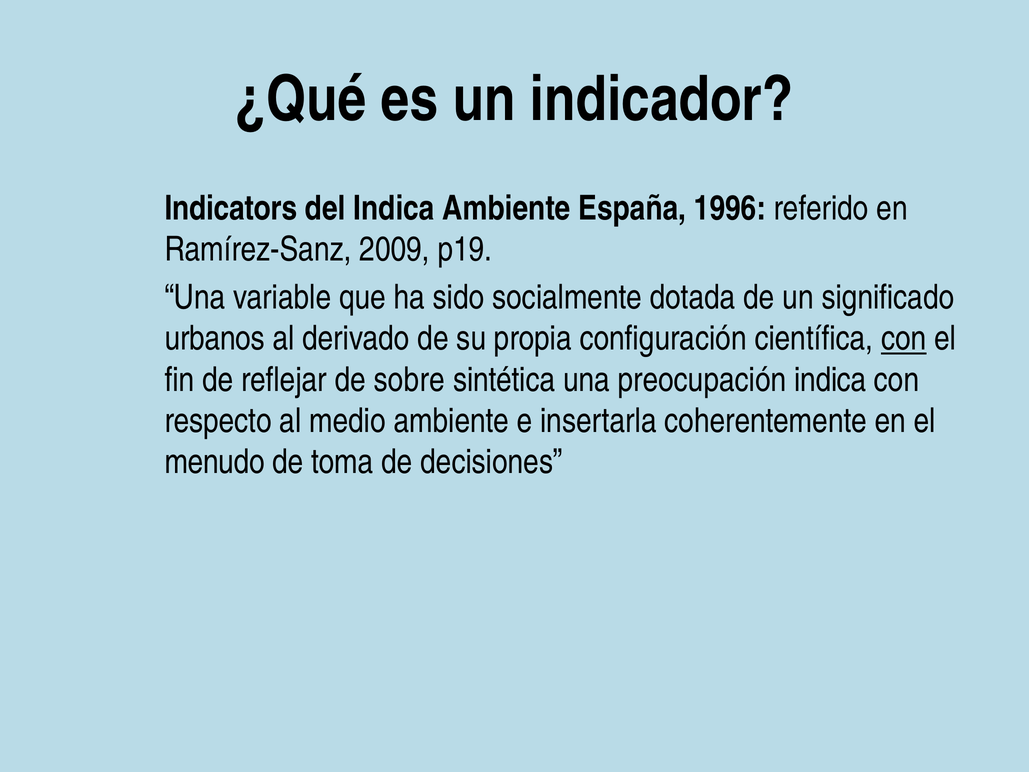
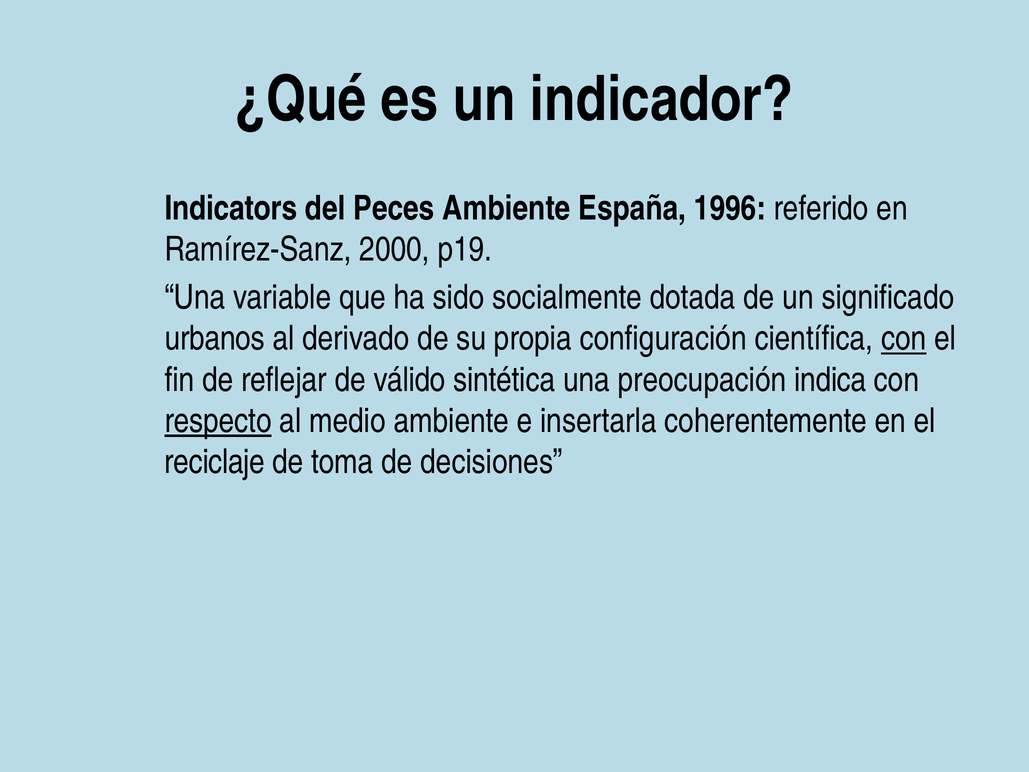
del Indica: Indica -> Peces (394, 208)
2009: 2009 -> 2000 (395, 249)
sobre: sobre -> válido (410, 380)
respecto underline: none -> present (218, 421)
menudo: menudo -> reciclaje (215, 462)
